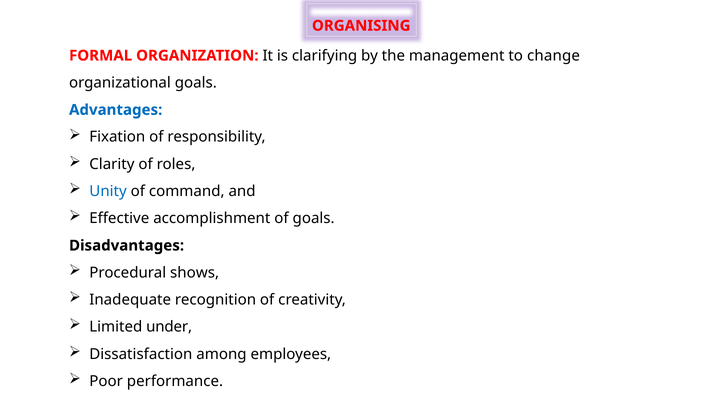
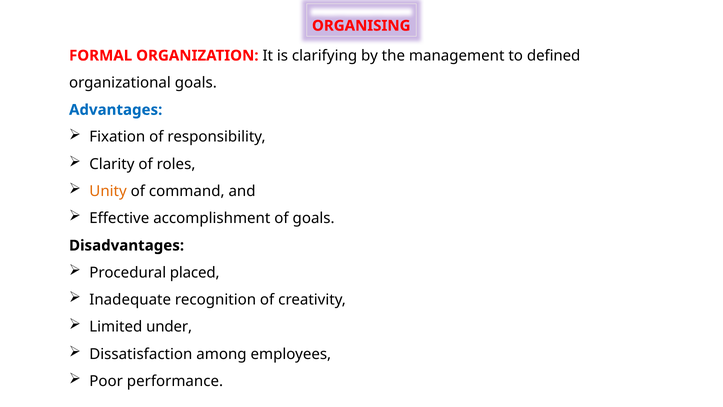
change: change -> defined (554, 56)
Unity colour: blue -> orange (108, 191)
shows: shows -> placed (195, 272)
